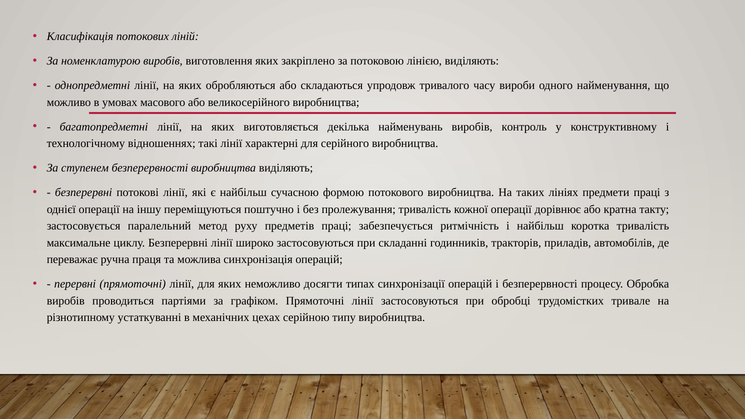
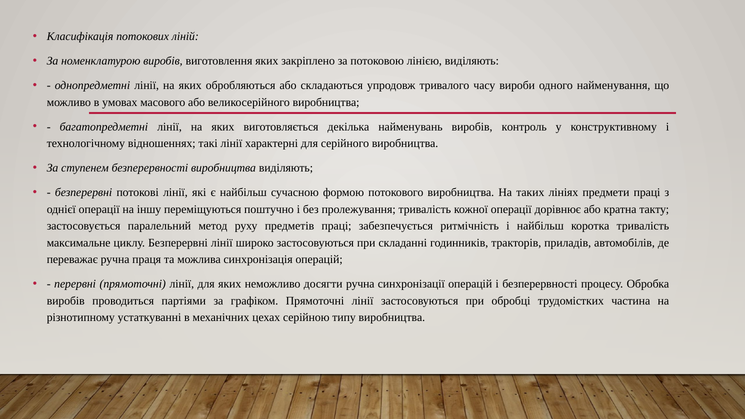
досягти типах: типах -> ручна (360, 284)
тривале: тривале -> частина (631, 301)
